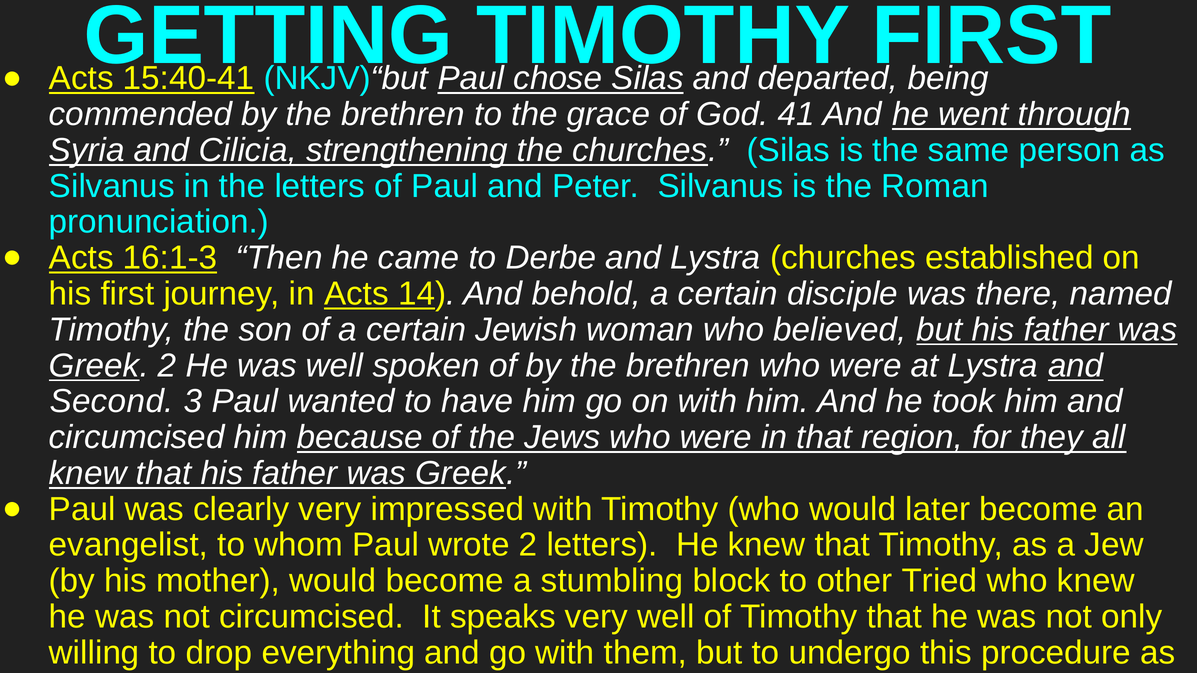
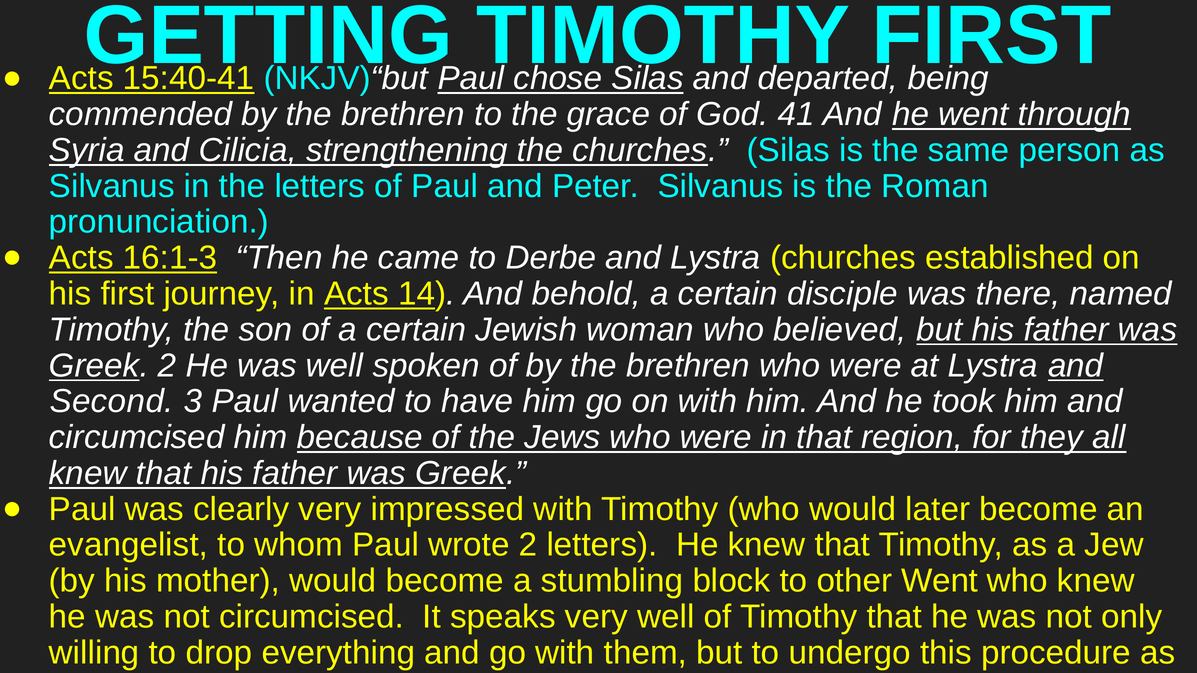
other Tried: Tried -> Went (940, 581)
